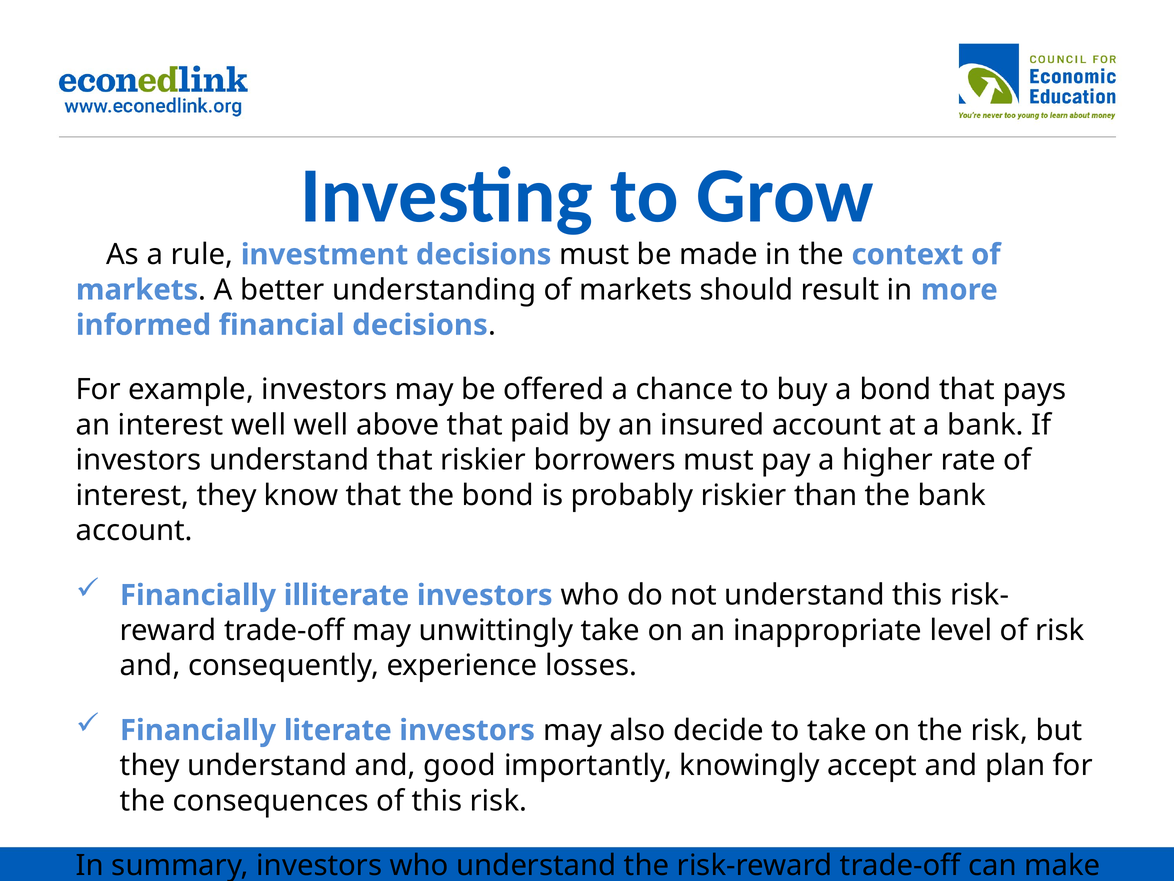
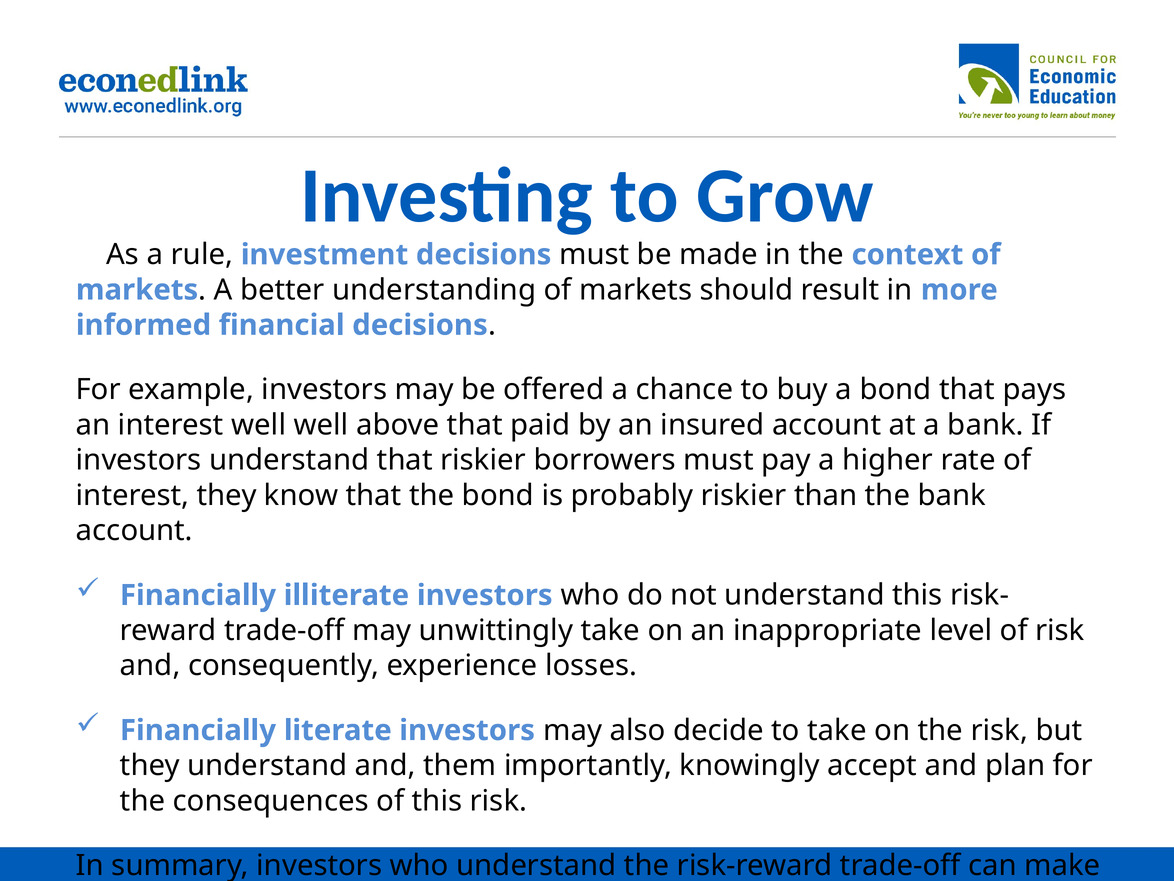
good: good -> them (460, 765)
